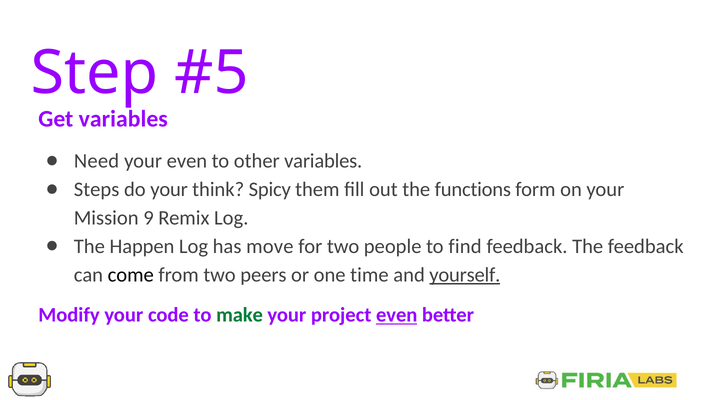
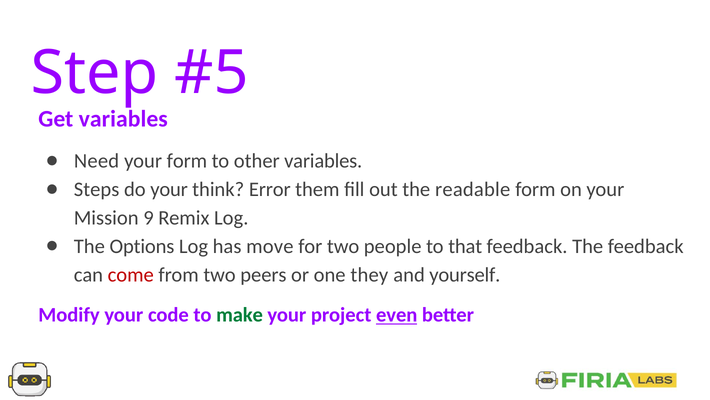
your even: even -> form (187, 161)
Spicy: Spicy -> Error (270, 189)
functions: functions -> readable (473, 189)
Happen: Happen -> Options (142, 246)
find: find -> that (465, 246)
come colour: black -> red (131, 274)
time: time -> they (369, 274)
yourself underline: present -> none (465, 274)
